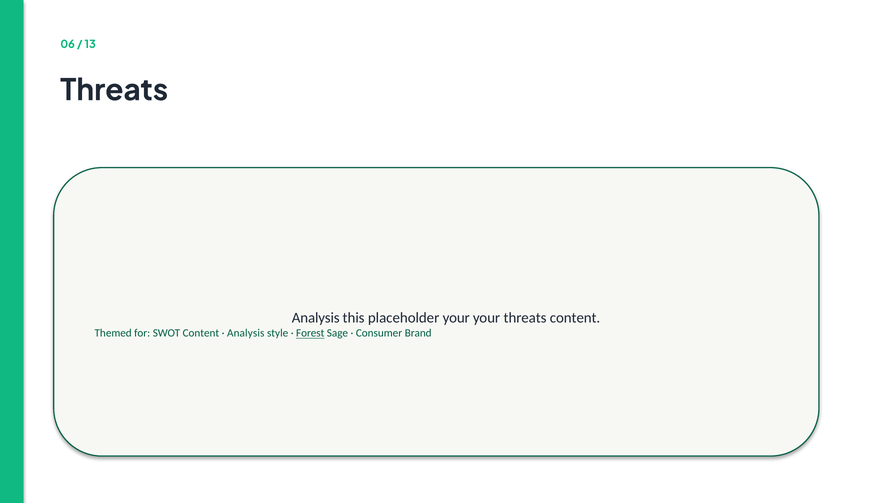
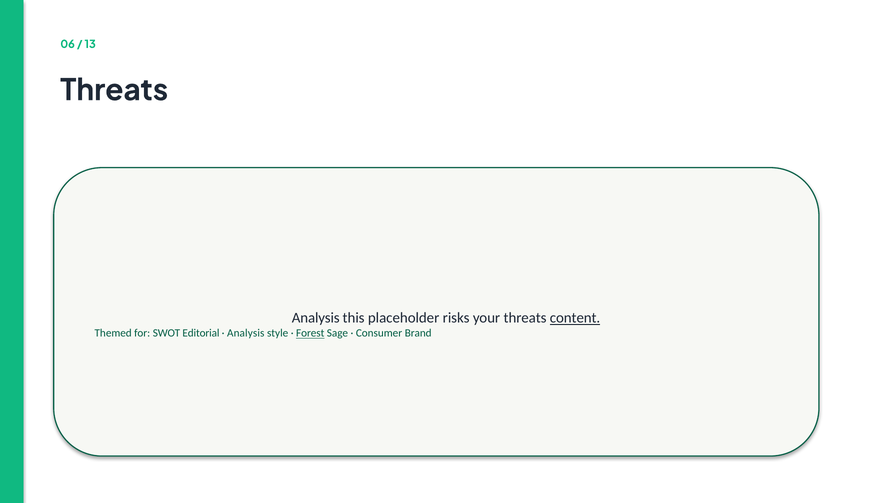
placeholder your: your -> risks (456, 318)
content underline: none -> present (575, 318)
SWOT Content: Content -> Editorial (201, 334)
